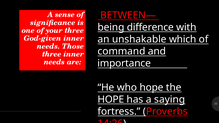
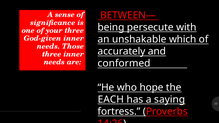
difference: difference -> persecute (150, 27)
command: command -> accurately (122, 51)
importance: importance -> conformed (124, 63)
HOPE: HOPE -> EACH (111, 100)
